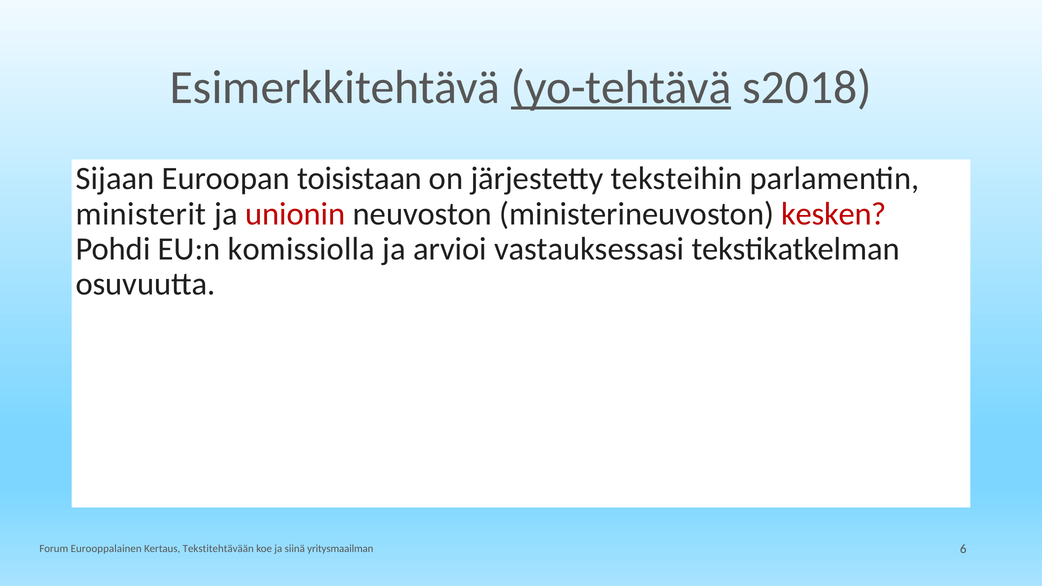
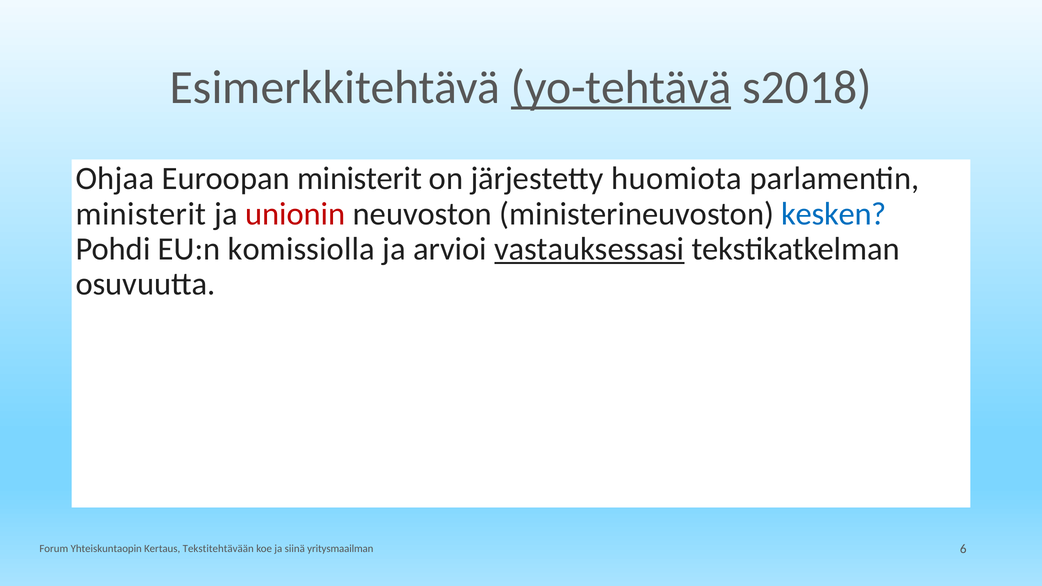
Sijaan: Sijaan -> Ohjaa (115, 179)
Euroopan toisistaan: toisistaan -> ministerit (360, 179)
teksteihin: teksteihin -> huomiota (677, 179)
kesken colour: red -> blue (834, 214)
vastauksessasi underline: none -> present (589, 249)
Eurooppalainen: Eurooppalainen -> Yhteiskuntaopin (106, 549)
